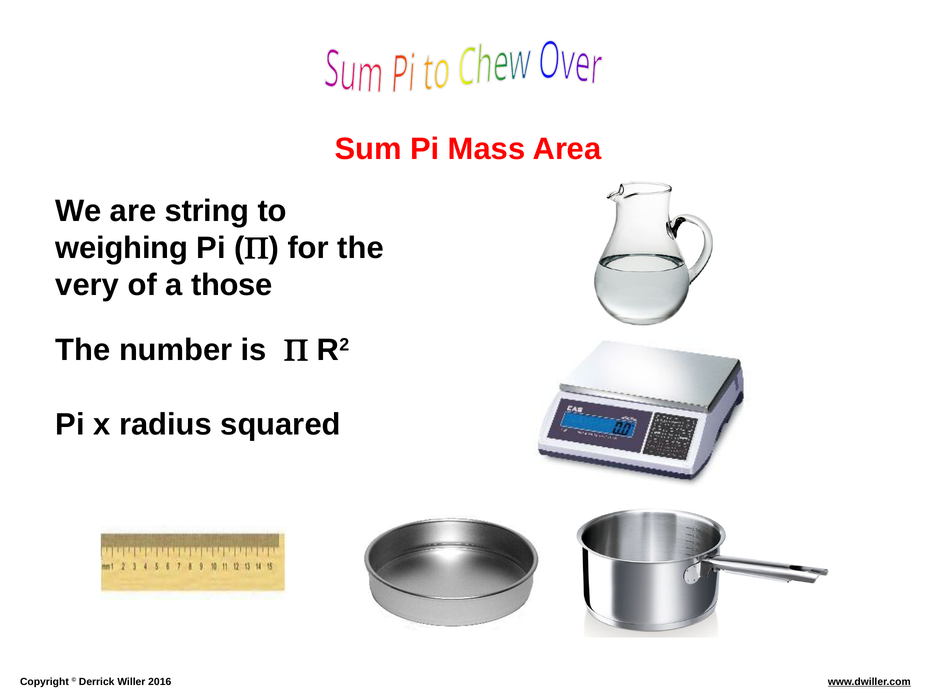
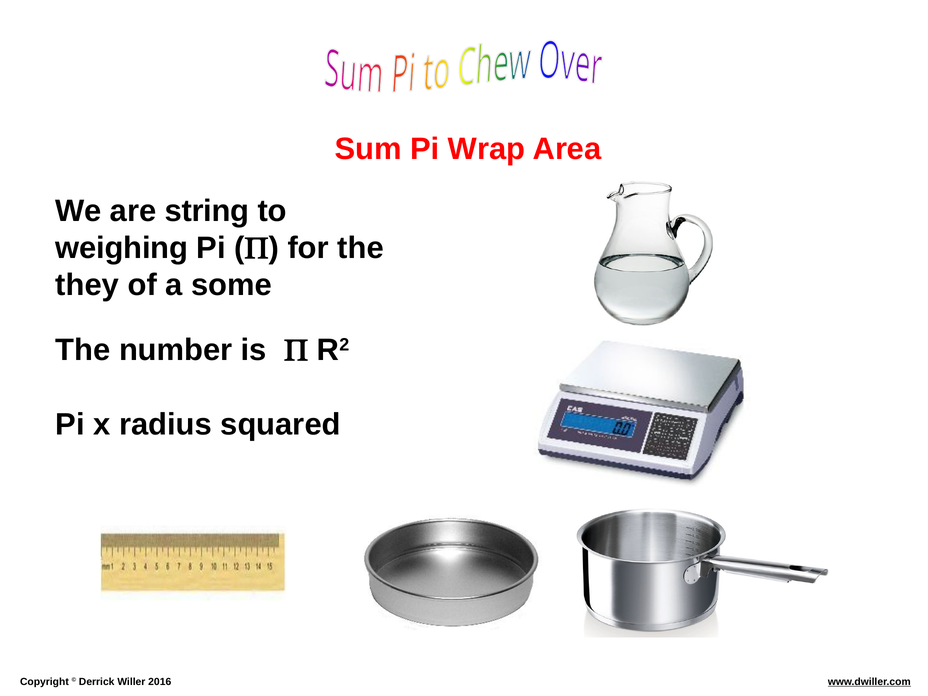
Mass: Mass -> Wrap (487, 149)
very: very -> they (87, 285)
those: those -> some (232, 285)
